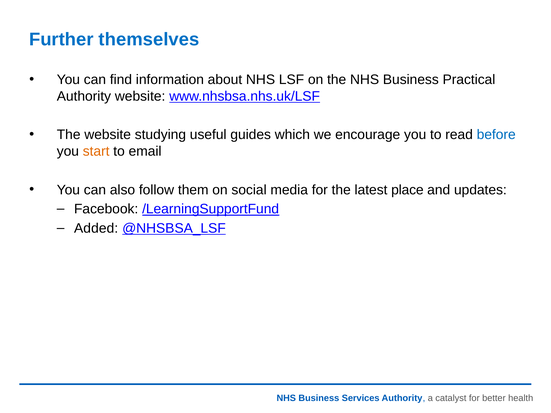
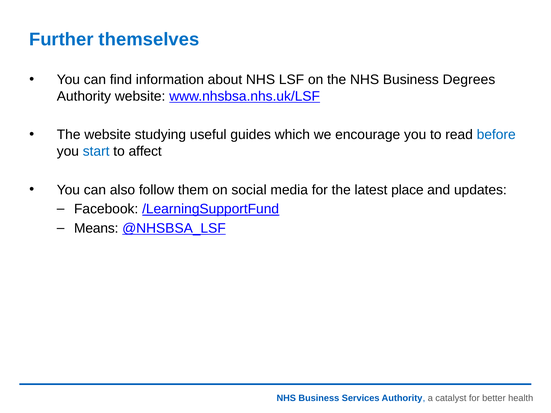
Practical: Practical -> Degrees (469, 80)
start colour: orange -> blue (96, 151)
email: email -> affect (145, 151)
Added: Added -> Means (96, 228)
